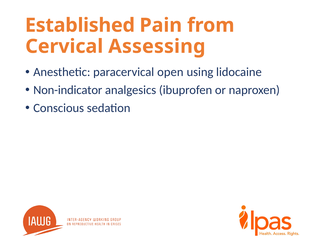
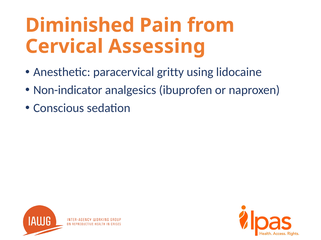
Established: Established -> Diminished (80, 25)
open: open -> gritty (170, 72)
